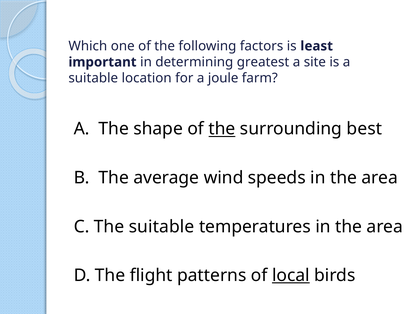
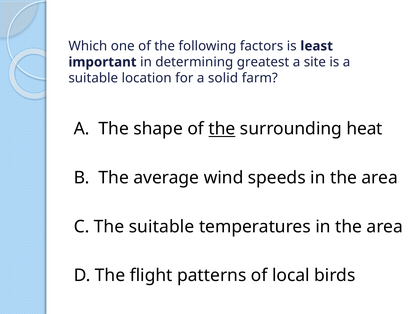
joule: joule -> solid (223, 78)
best: best -> heat (365, 129)
local underline: present -> none (291, 276)
